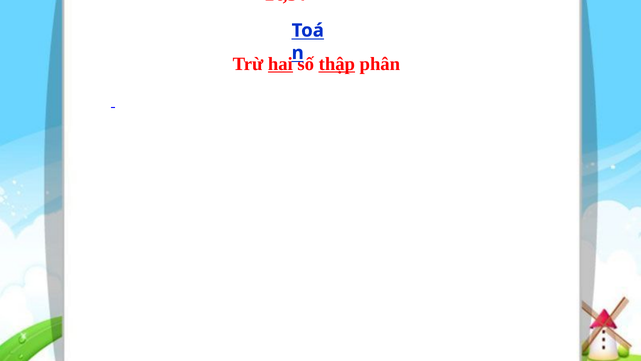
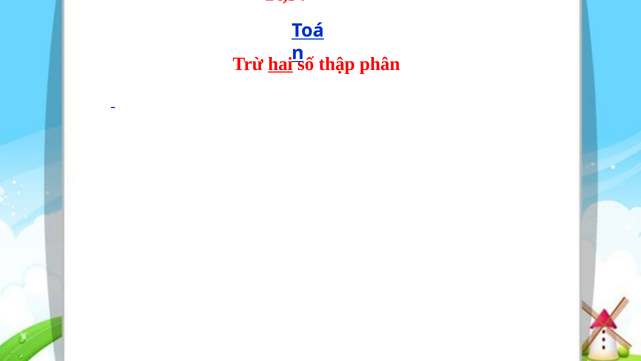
thập underline: present -> none (337, 64)
